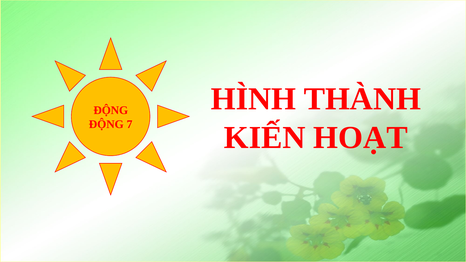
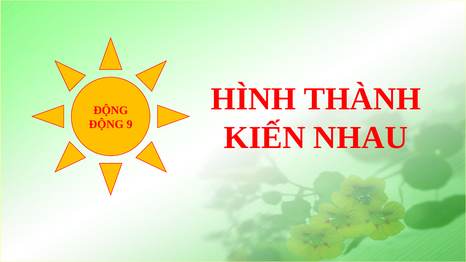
7: 7 -> 9 (130, 124)
HOẠT: HOẠT -> NHAU (361, 138)
